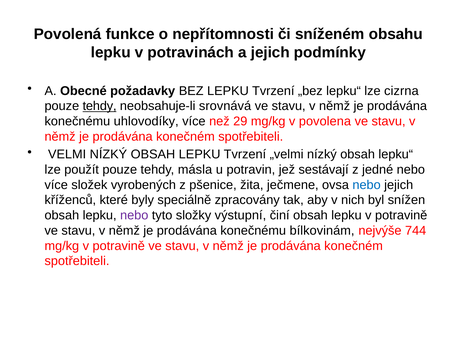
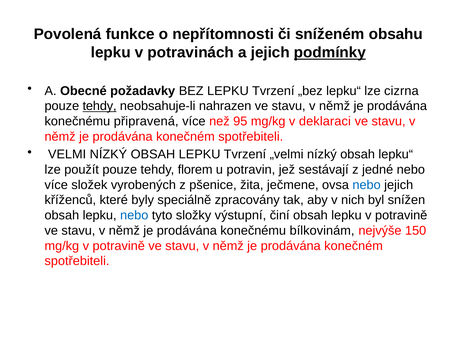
podmínky underline: none -> present (330, 52)
srovnává: srovnává -> nahrazen (225, 106)
uhlovodíky: uhlovodíky -> připravená (146, 121)
29: 29 -> 95 (240, 121)
povolena: povolena -> deklaraci (325, 121)
másla: másla -> florem (195, 170)
nebo colour: purple -> blue (134, 215)
744: 744 -> 150 (416, 230)
